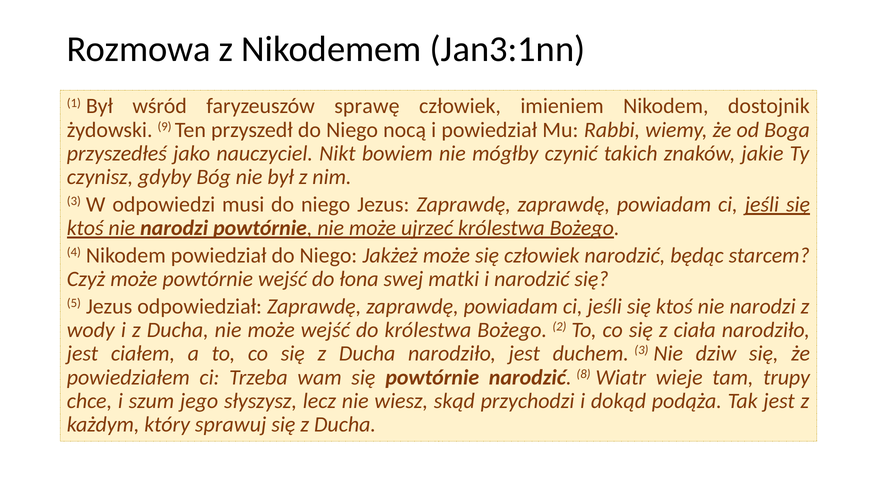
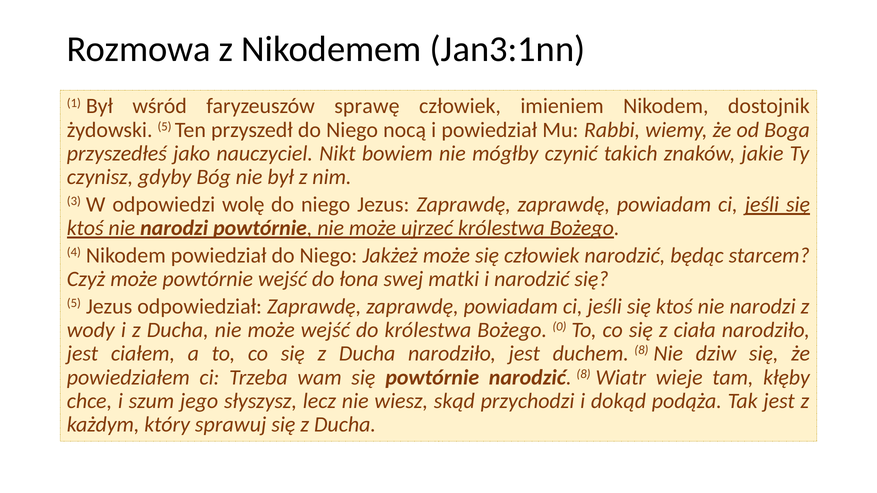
żydowski 9: 9 -> 5 (165, 127)
musi: musi -> wolę (243, 205)
2: 2 -> 0 (559, 327)
duchem 3: 3 -> 8 (641, 351)
trupy: trupy -> kłęby (787, 378)
